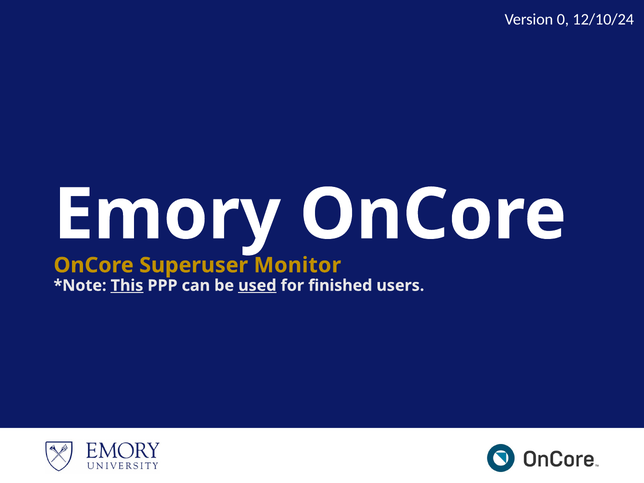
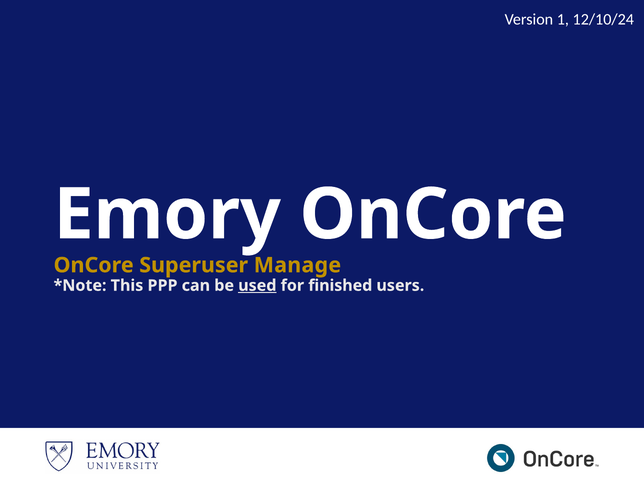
0: 0 -> 1 (563, 19)
Monitor: Monitor -> Manage (297, 265)
This underline: present -> none (127, 286)
